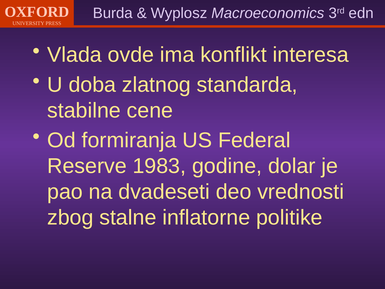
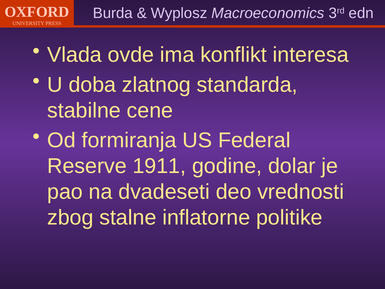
1983: 1983 -> 1911 (159, 166)
